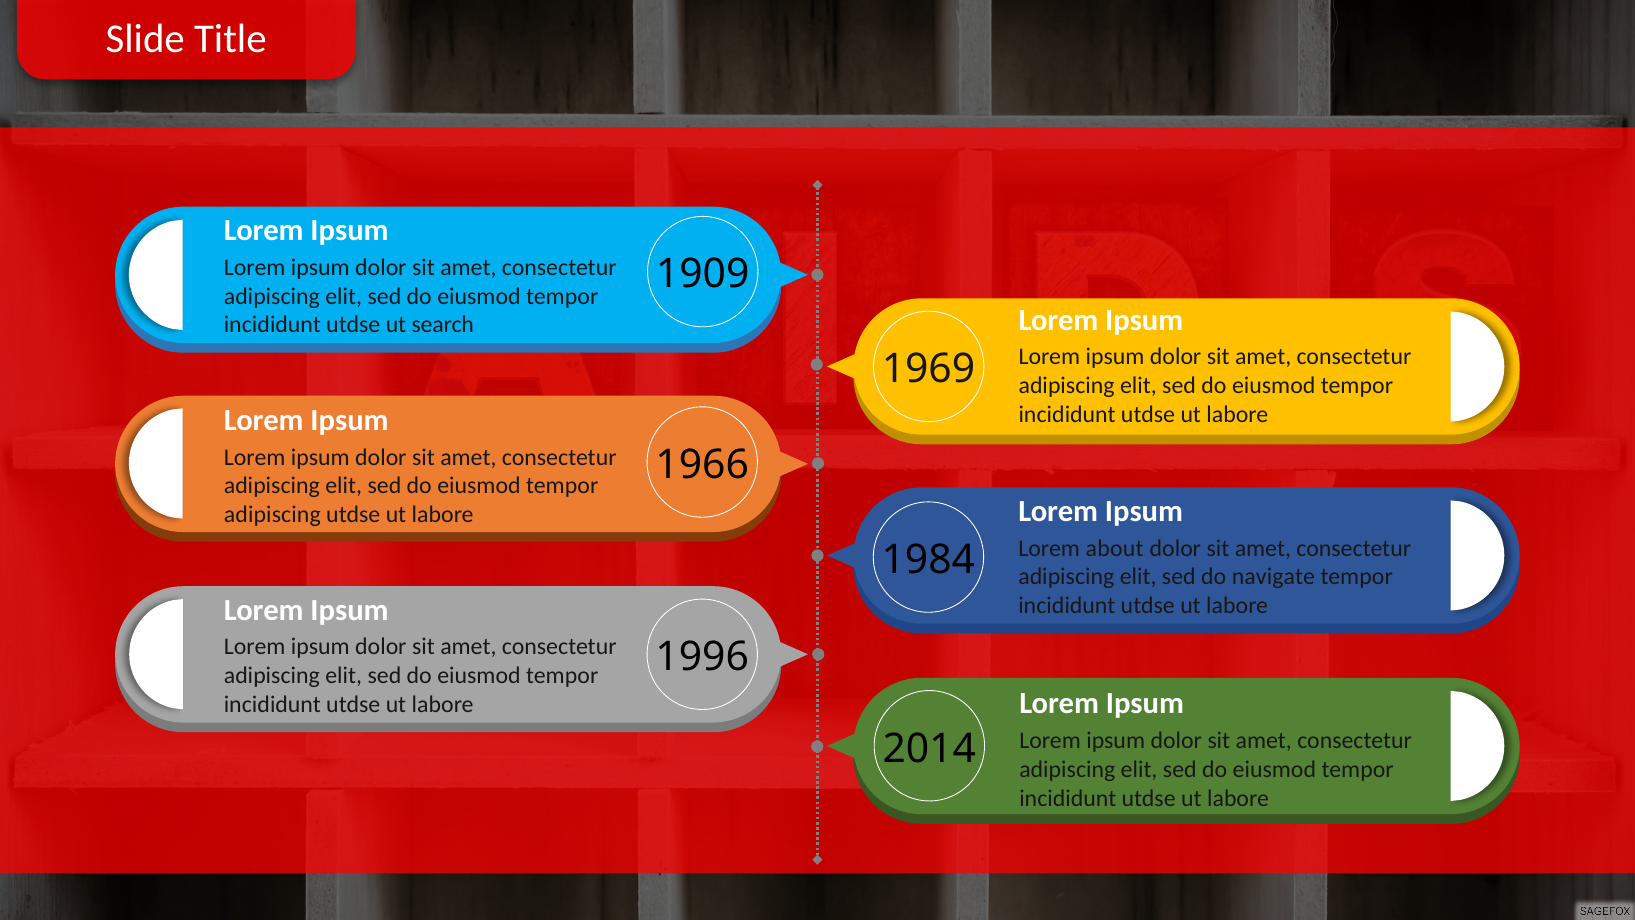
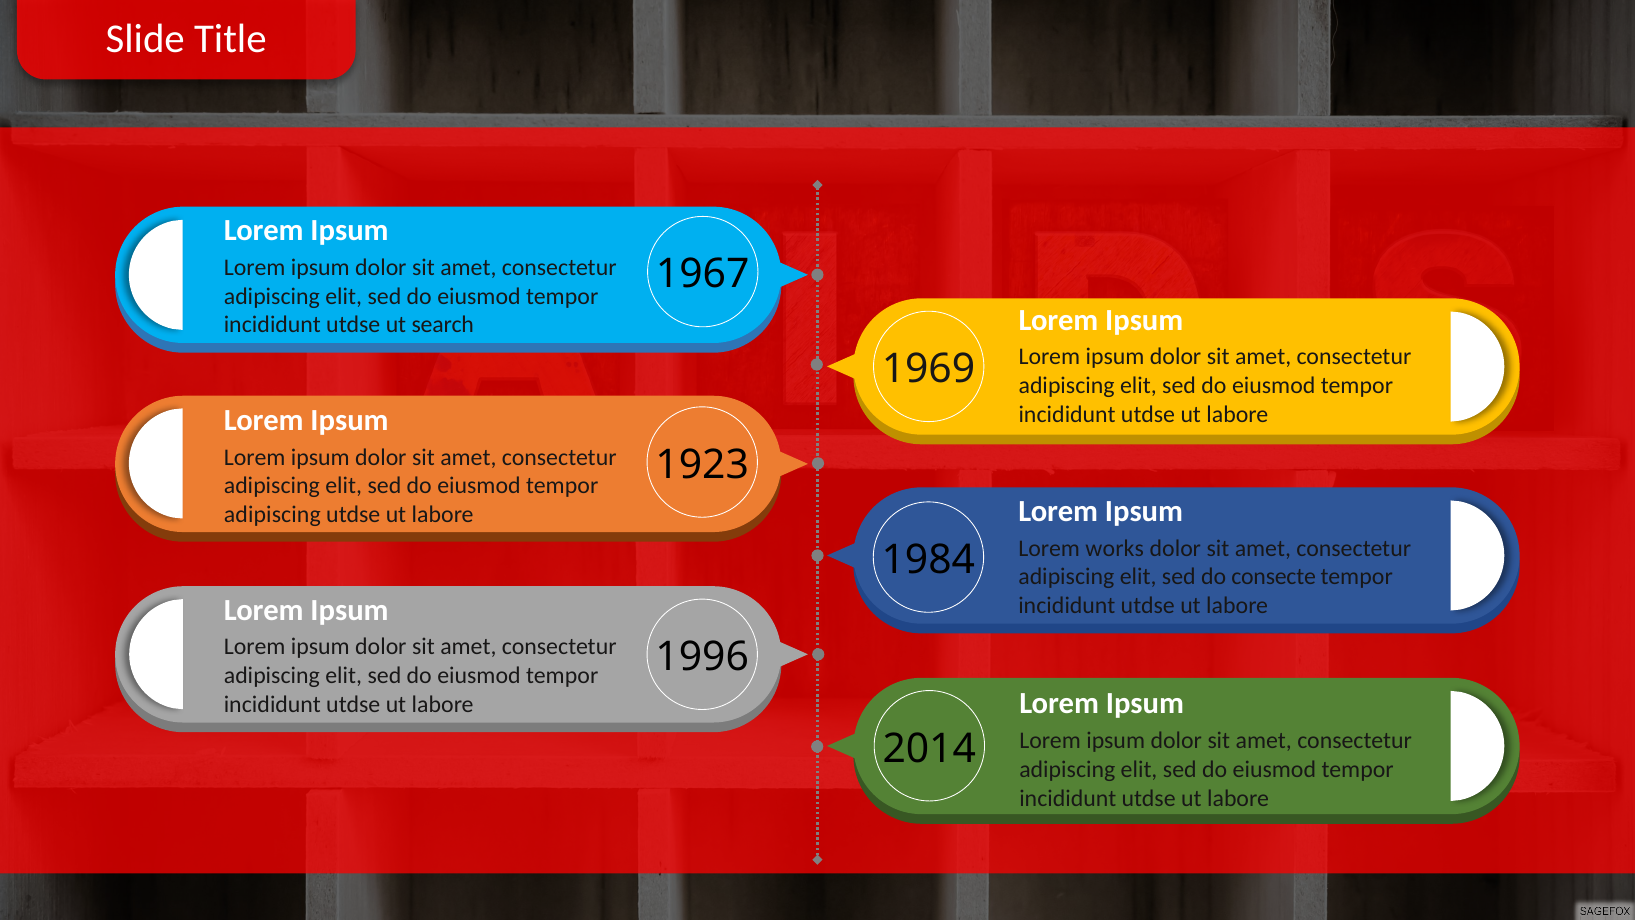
1909: 1909 -> 1967 (703, 274)
1966: 1966 -> 1923 (702, 465)
about: about -> works (1115, 548)
navigate: navigate -> consecte (1274, 577)
